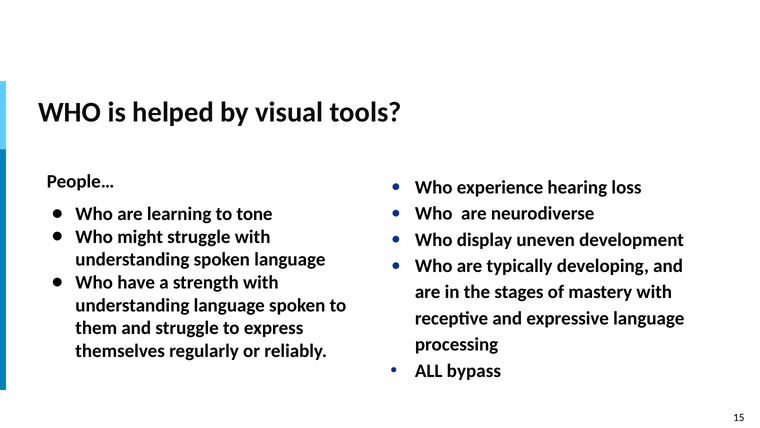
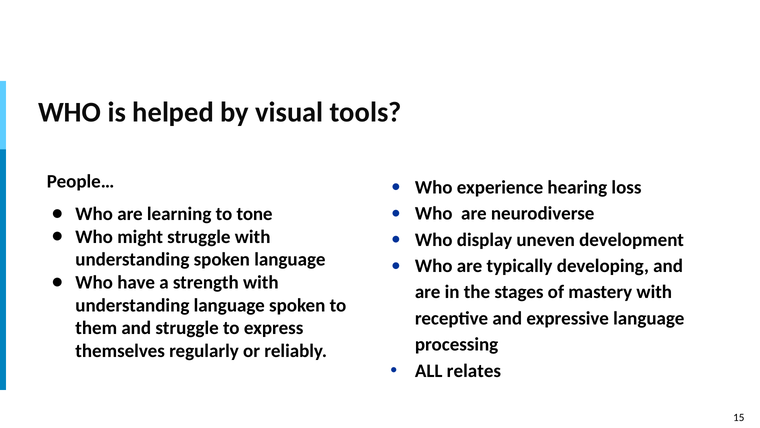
bypass: bypass -> relates (474, 371)
